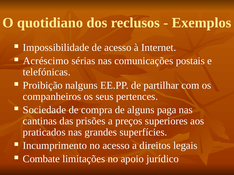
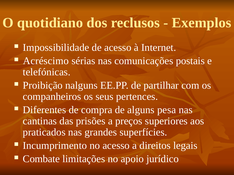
Sociedade: Sociedade -> Diferentes (44, 110)
paga: paga -> pesa (167, 110)
